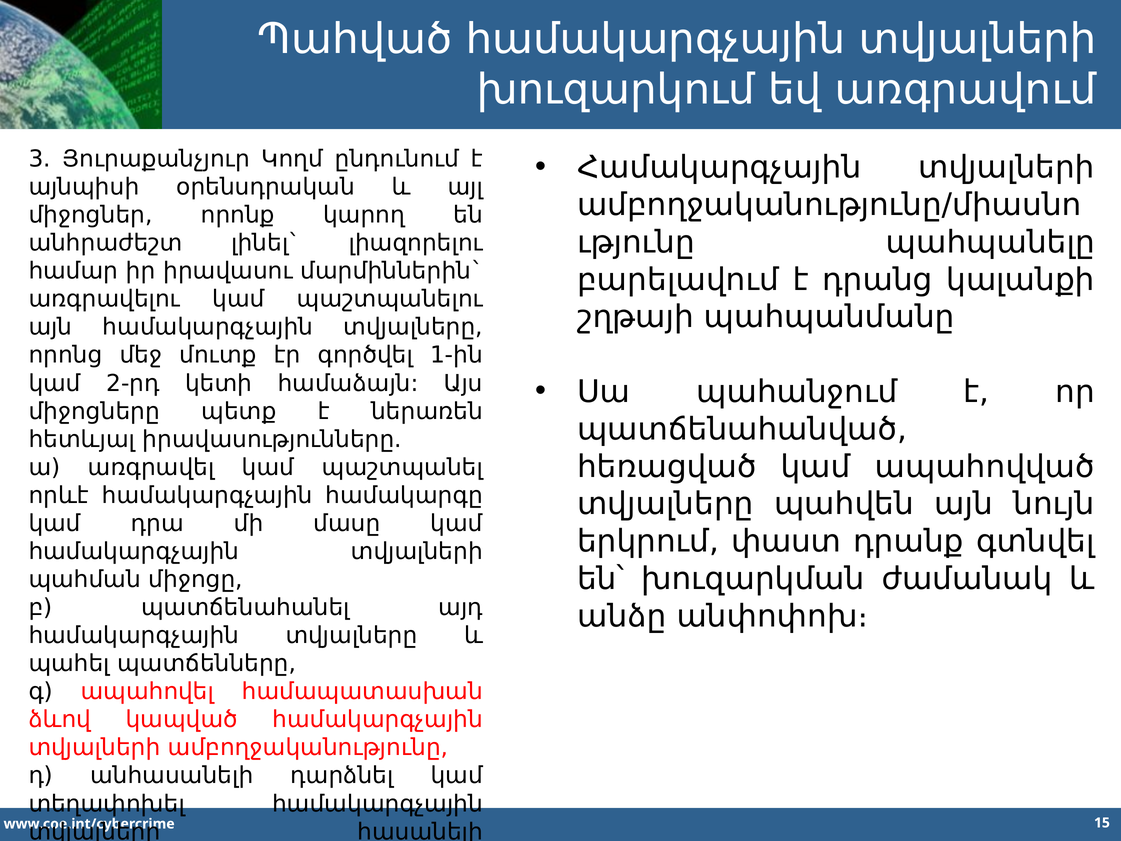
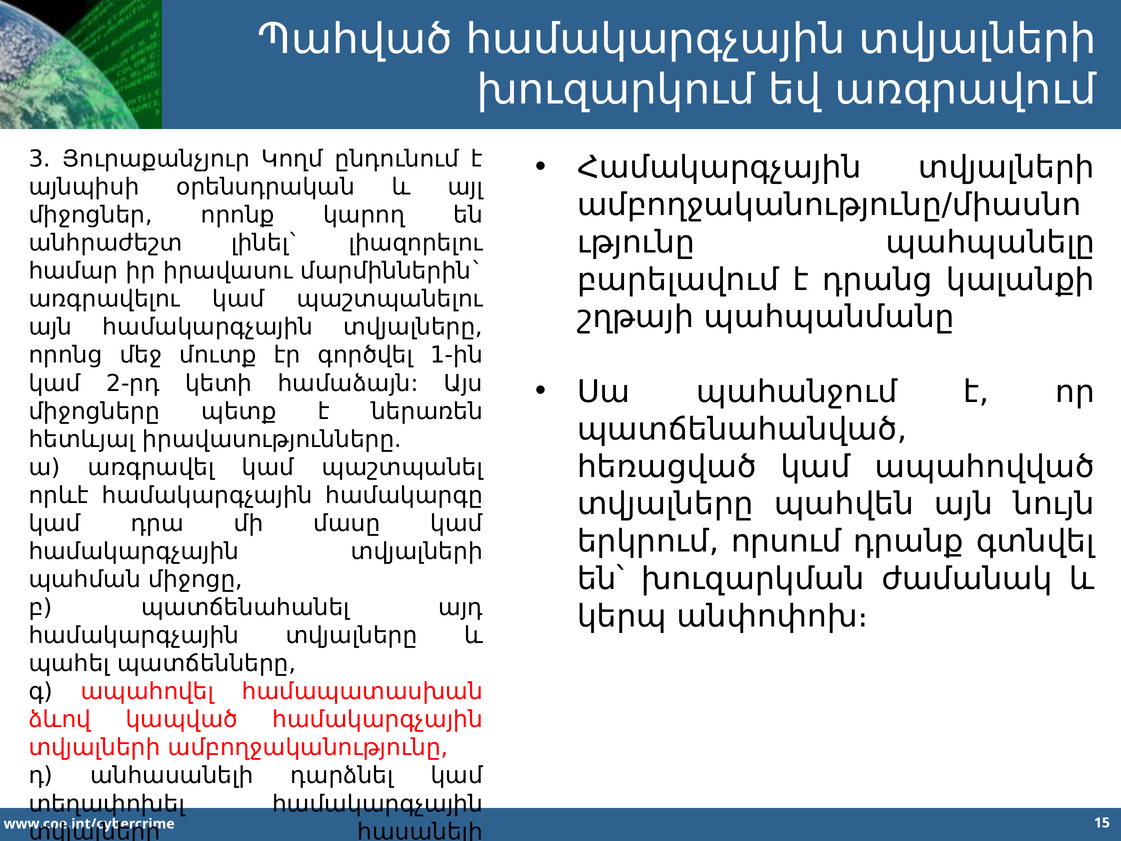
փաստ: փաստ -> որսում (786, 541)
անձը: անձը -> կերպ (622, 616)
